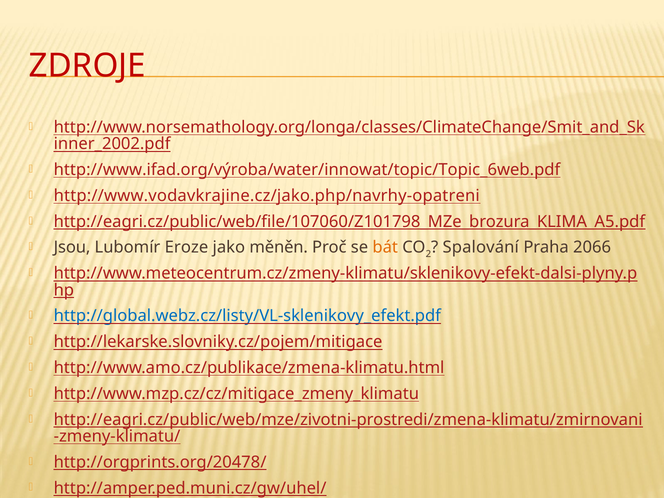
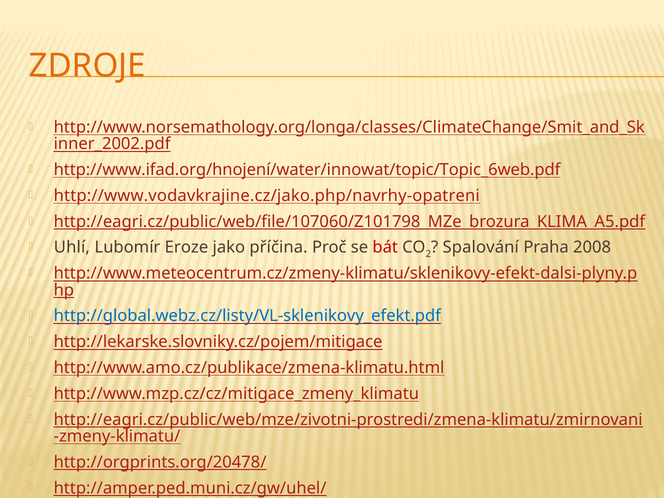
ZDROJE colour: red -> orange (87, 66)
http://www.ifad.org/výroba/water/innowat/topic/Topic_6web.pdf: http://www.ifad.org/výroba/water/innowat/topic/Topic_6web.pdf -> http://www.ifad.org/hnojení/water/innowat/topic/Topic_6web.pdf (307, 170)
Jsou: Jsou -> Uhlí (72, 248)
měněn: měněn -> příčina (279, 248)
bát colour: orange -> red (385, 248)
2066: 2066 -> 2008 (592, 248)
